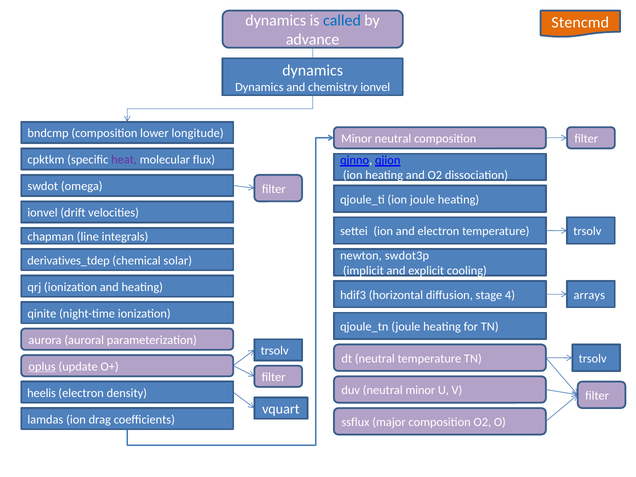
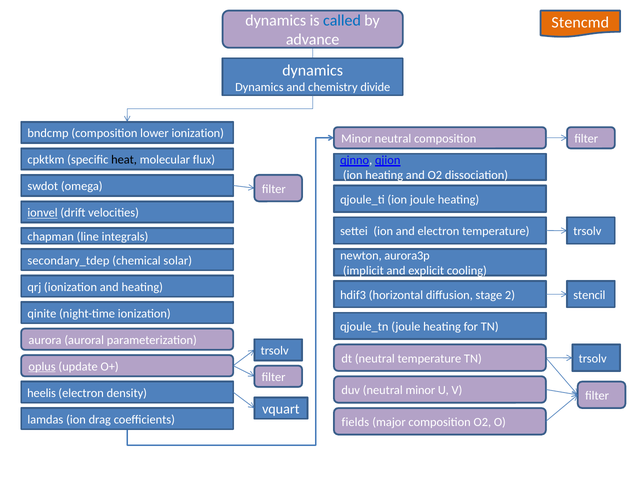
chemistry ionvel: ionvel -> divide (375, 87)
lower longitude: longitude -> ionization (198, 133)
heat colour: purple -> black (124, 160)
ionvel underline: none -> present (43, 213)
swdot3p: swdot3p -> aurora3p (407, 256)
derivatives_tdep: derivatives_tdep -> secondary_tdep (68, 261)
4: 4 -> 2 (510, 295)
arrays: arrays -> stencil (589, 295)
ssflux: ssflux -> fields (355, 422)
